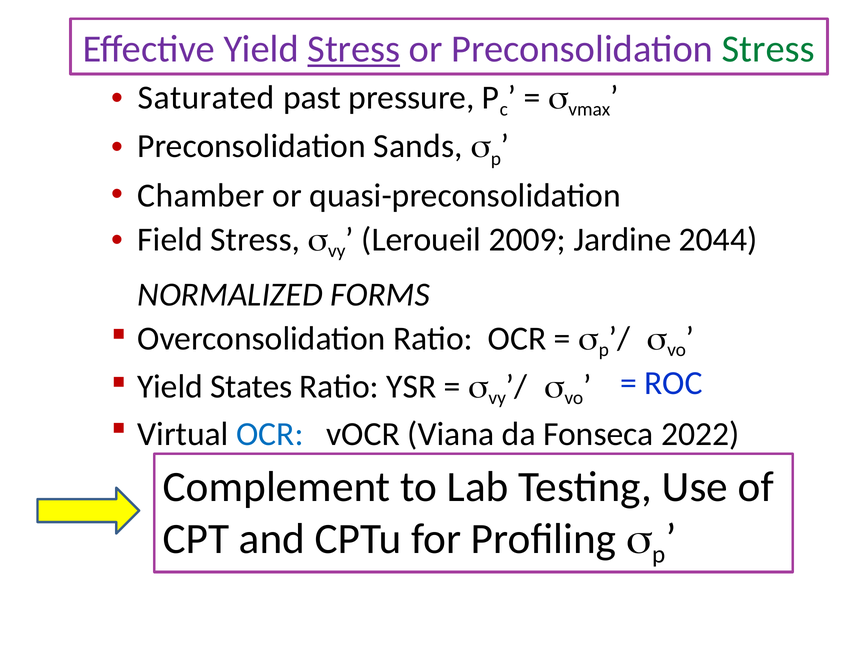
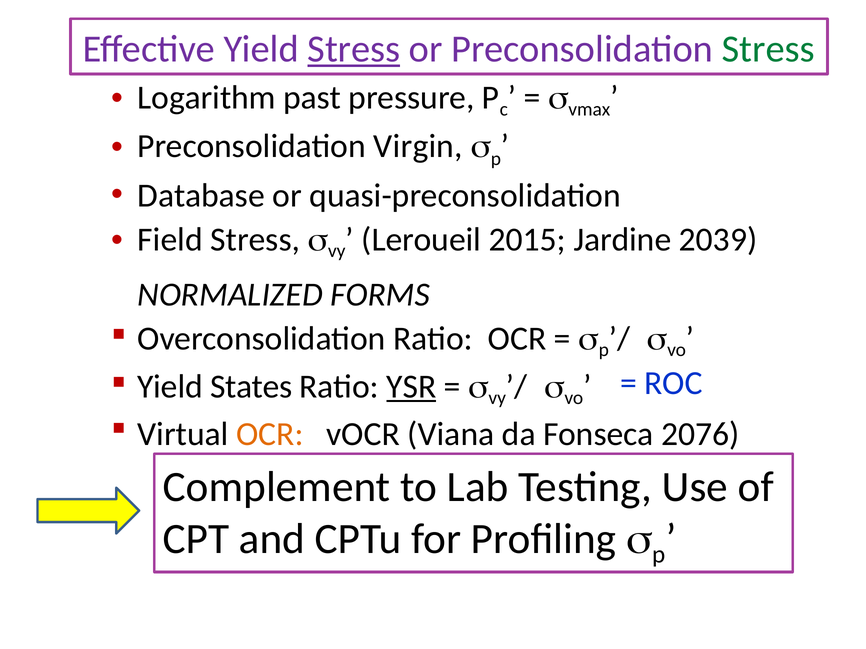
Saturated: Saturated -> Logarithm (206, 97)
Sands: Sands -> Virgin (418, 146)
Chamber: Chamber -> Database (201, 196)
2009: 2009 -> 2015 (527, 240)
2044: 2044 -> 2039 (718, 240)
YSR underline: none -> present (411, 387)
OCR colour: blue -> orange (270, 435)
2022: 2022 -> 2076 (700, 435)
